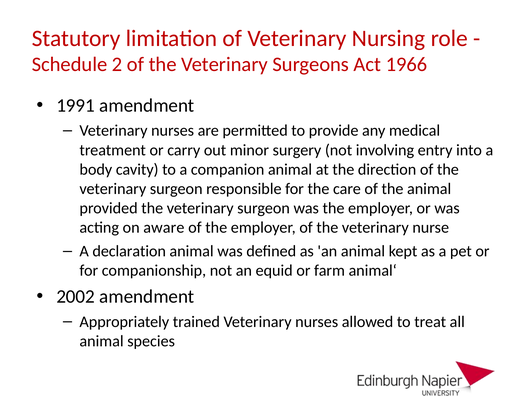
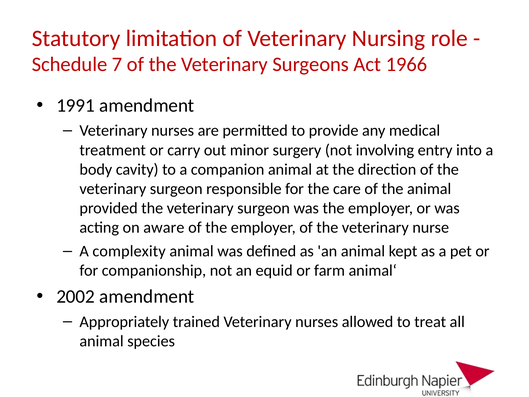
2: 2 -> 7 (117, 64)
declaration: declaration -> complexity (129, 251)
